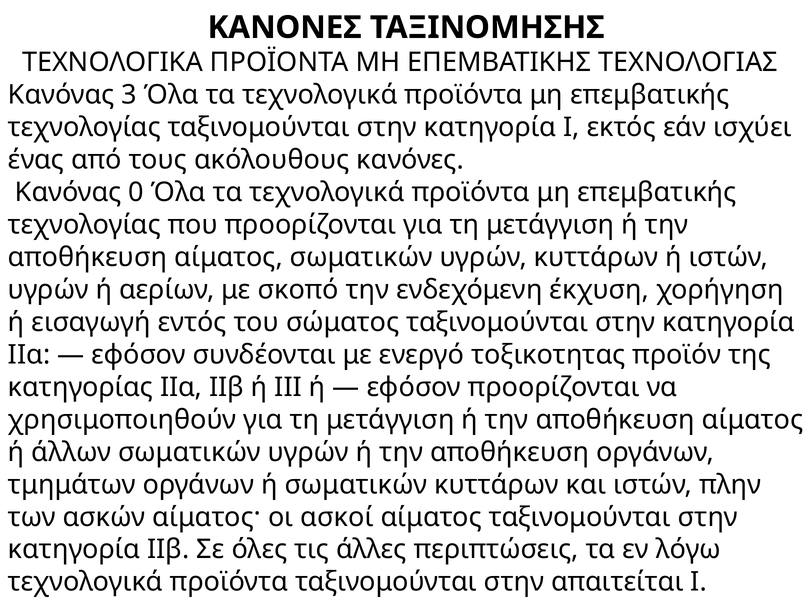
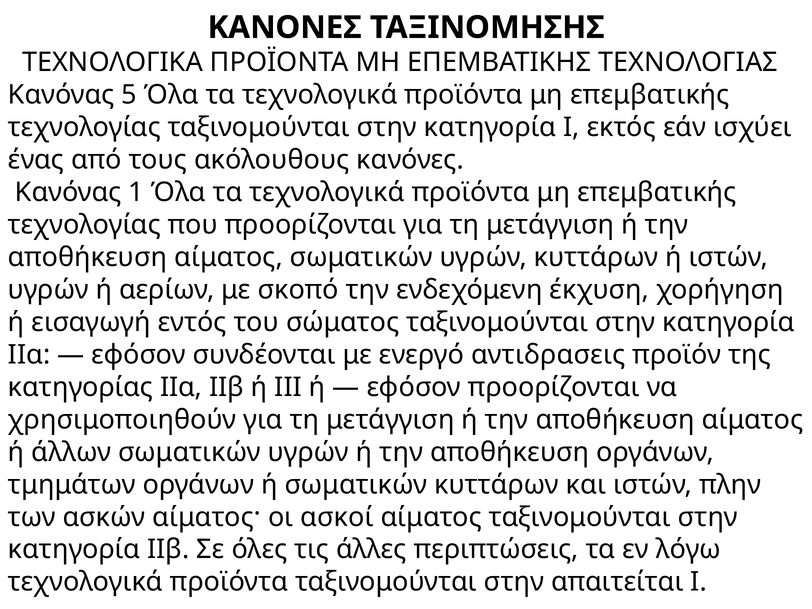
3: 3 -> 5 (129, 95)
0: 0 -> 1 (136, 192)
τοξικοτητας: τοξικοτητας -> αντιδρασεις (548, 355)
